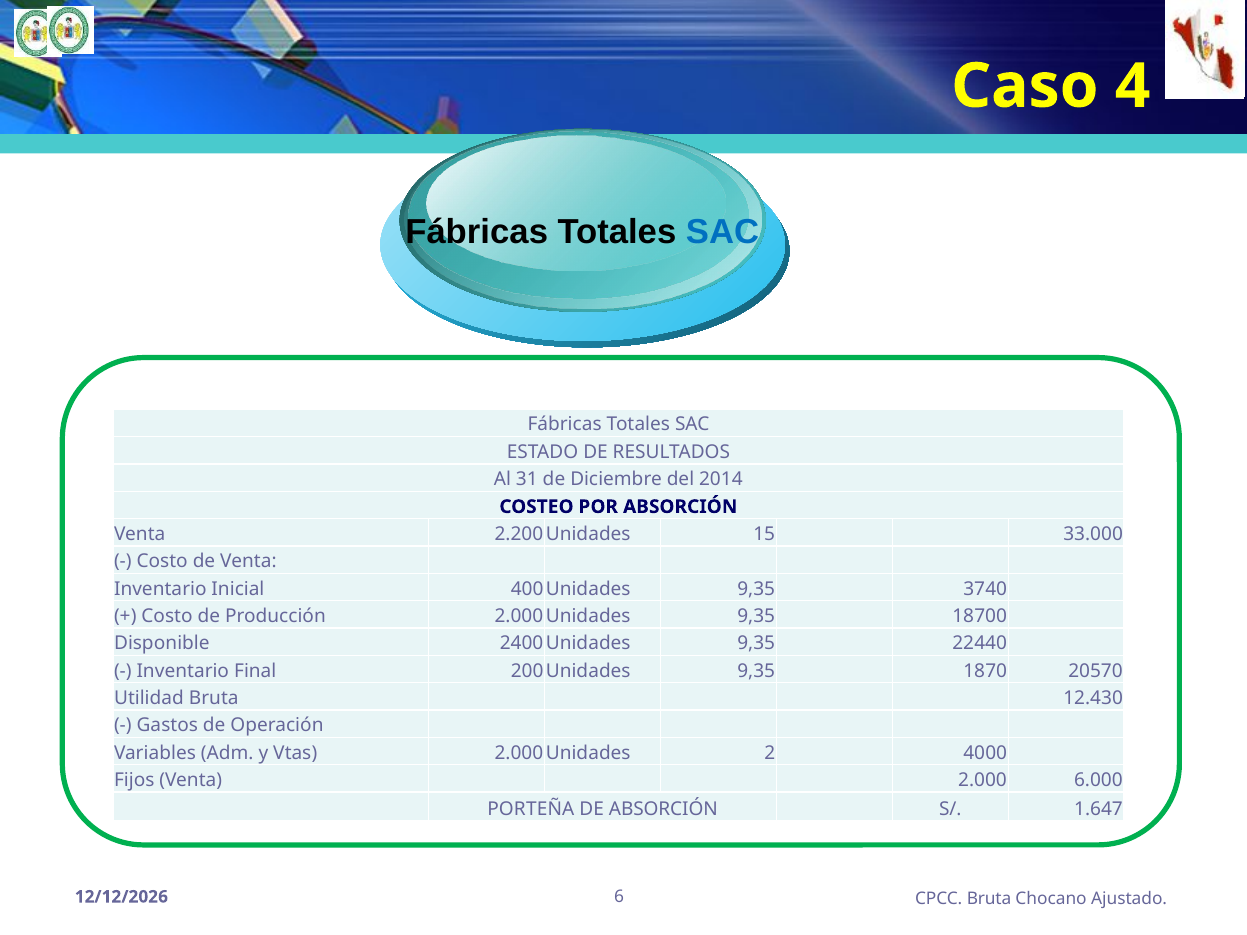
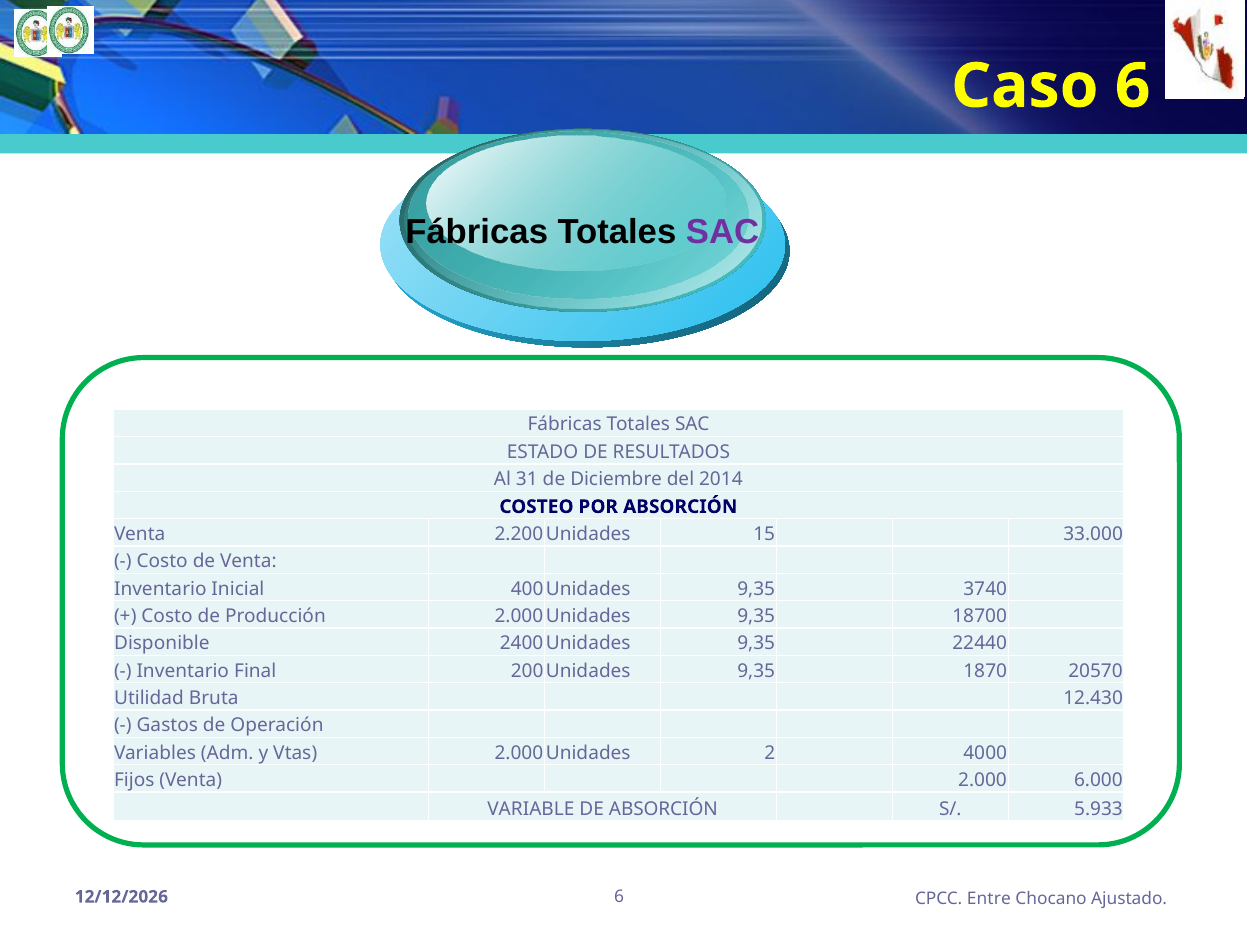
Caso 4: 4 -> 6 (1133, 86)
SAC colour: blue -> purple (722, 232)
PORTEÑA: PORTEÑA -> VARIABLE (531, 809)
1.647: 1.647 -> 5.933 (1098, 809)
CPCC Bruta: Bruta -> Entre (989, 899)
